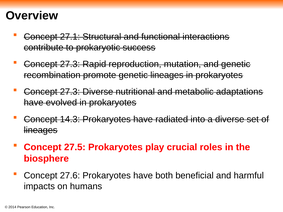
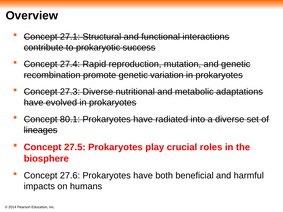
27.3: 27.3 -> 27.4 (70, 64)
genetic lineages: lineages -> variation (167, 75)
14.3: 14.3 -> 80.1 (70, 119)
